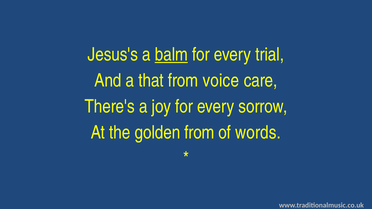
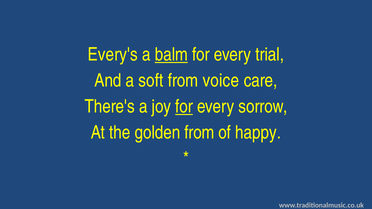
Jesus's: Jesus's -> Every's (113, 55)
that: that -> soft (151, 81)
for underline: none -> present (184, 107)
words: words -> happy (258, 133)
